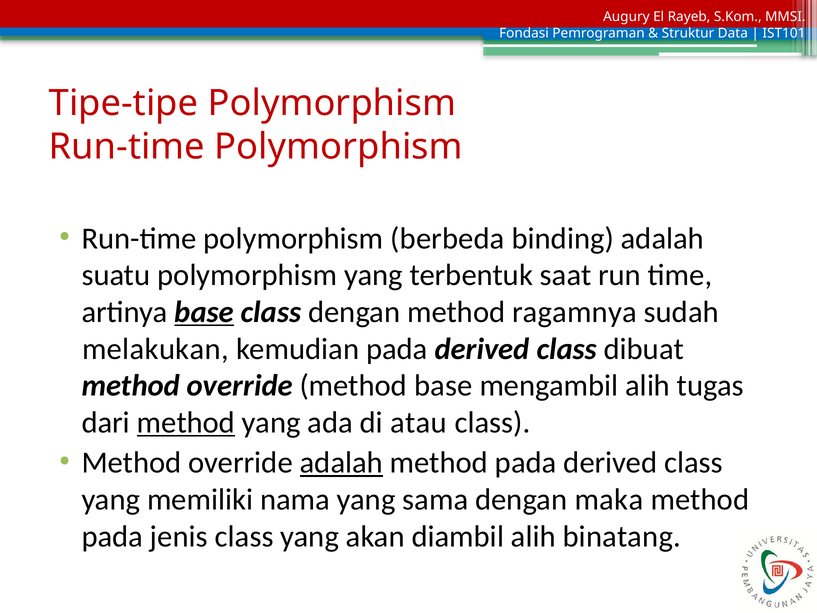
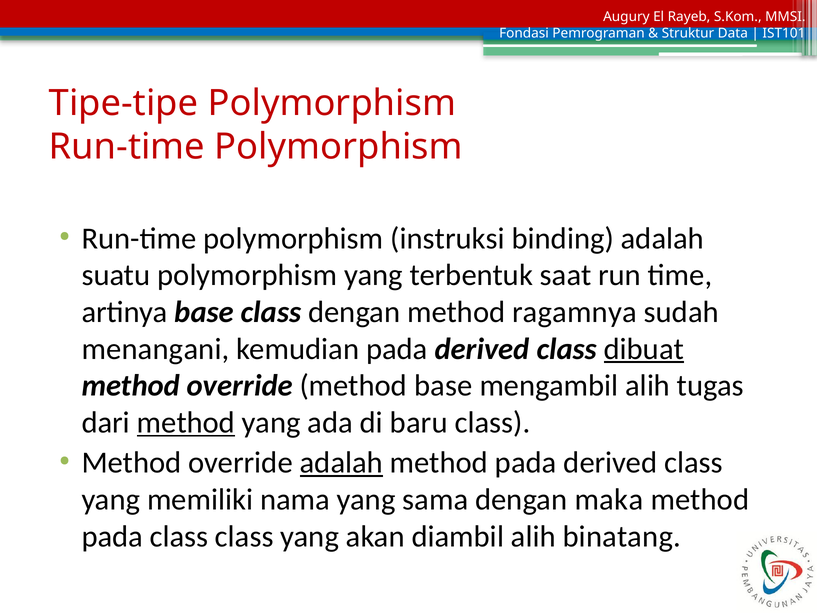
berbeda: berbeda -> instruksi (448, 238)
base underline: present -> none (204, 312)
melakukan: melakukan -> menangani (155, 349)
dibuat underline: none -> present (644, 349)
atau: atau -> baru (419, 422)
pada jenis: jenis -> class (179, 536)
